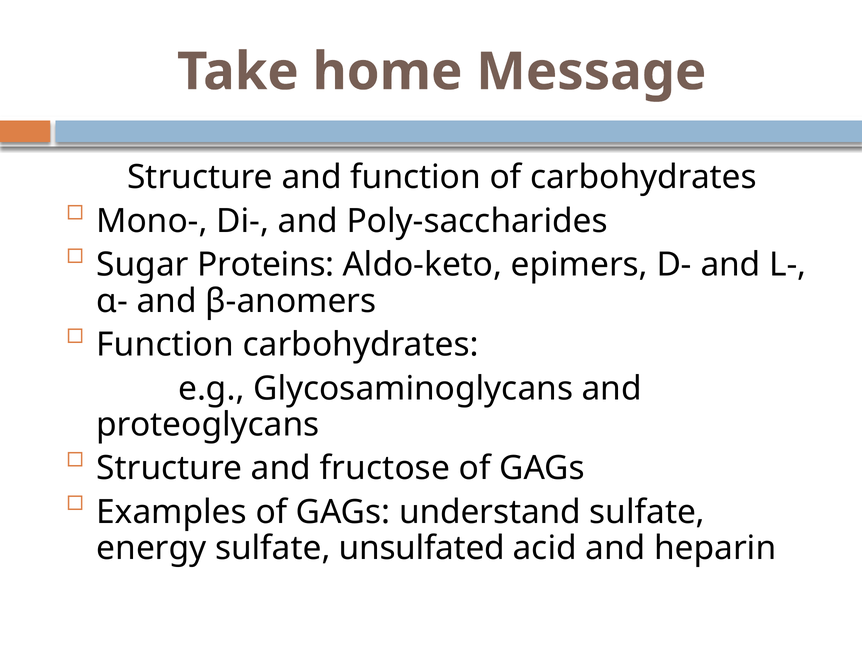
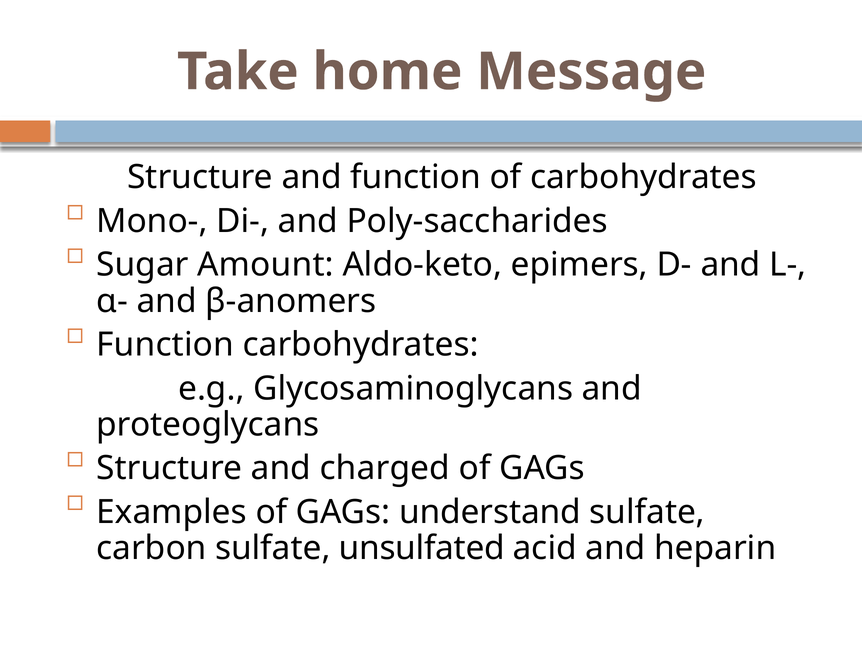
Proteins: Proteins -> Amount (266, 265)
fructose: fructose -> charged (385, 469)
energy: energy -> carbon (151, 549)
